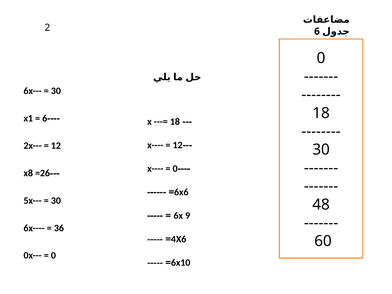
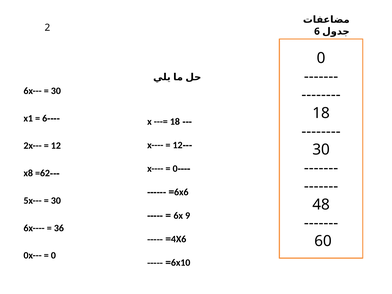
=26: =26 -> =62 (43, 173)
